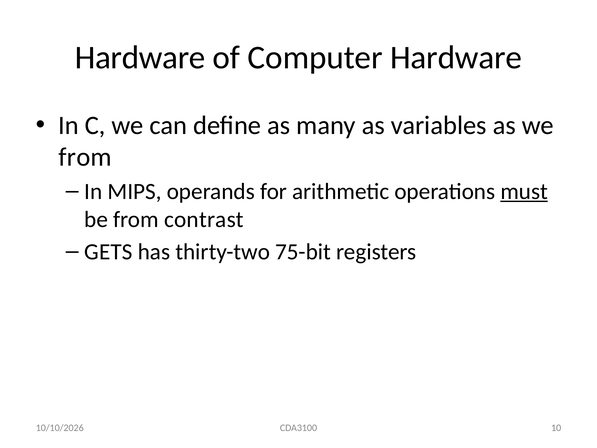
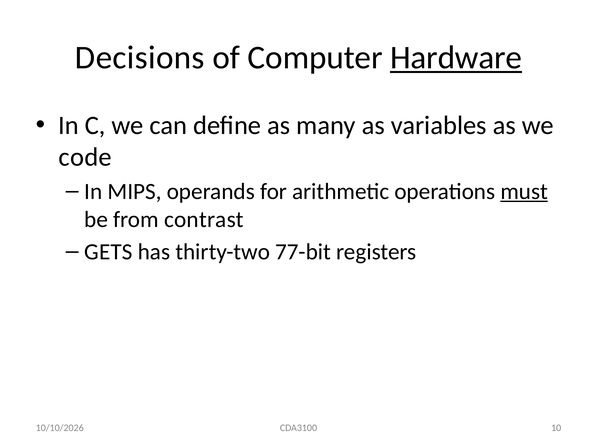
Hardware: Hardware -> Decisions (140, 58)
Hardware underline: none -> present (456, 58)
from: from -> code (85, 157)
75-bit: 75-bit -> 77-bit (303, 252)
